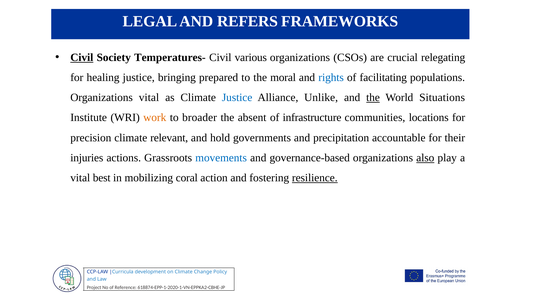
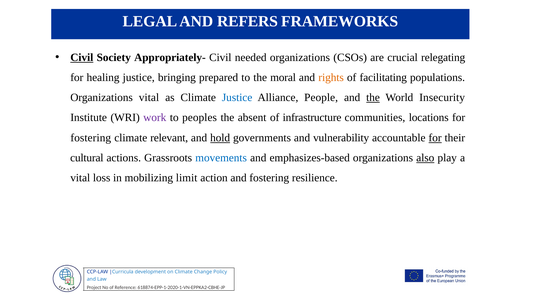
Temperatures-: Temperatures- -> Appropriately- (170, 58)
various: various -> needed (251, 58)
rights colour: blue -> orange (331, 78)
Unlike: Unlike -> People (321, 98)
Situations: Situations -> Insecurity (442, 98)
work colour: orange -> purple (155, 118)
broader: broader -> peoples (200, 118)
precision: precision -> fostering (91, 138)
hold underline: none -> present (220, 138)
precipitation: precipitation -> vulnerability (341, 138)
for underline: none -> present (435, 138)
injuries: injuries -> cultural (87, 158)
governance-based: governance-based -> emphasizes-based (310, 158)
best: best -> loss (102, 178)
coral: coral -> limit (187, 178)
resilience underline: present -> none (315, 178)
